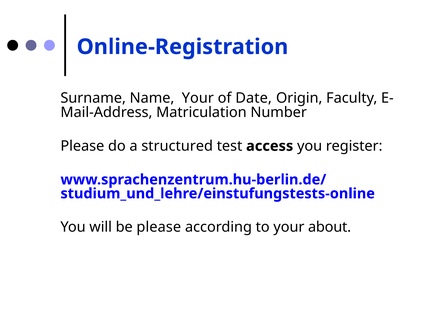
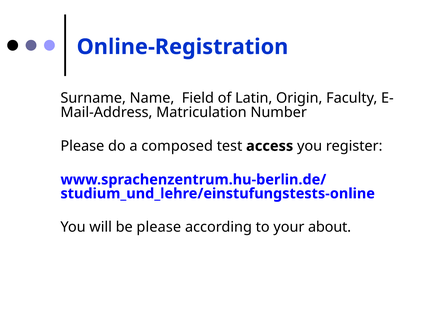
Name Your: Your -> Field (198, 98)
Date: Date -> Latin (254, 98)
structured: structured -> composed (177, 146)
